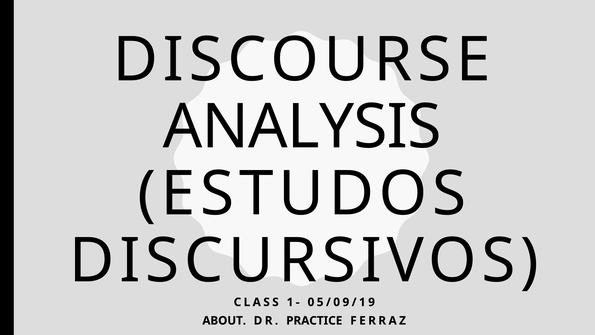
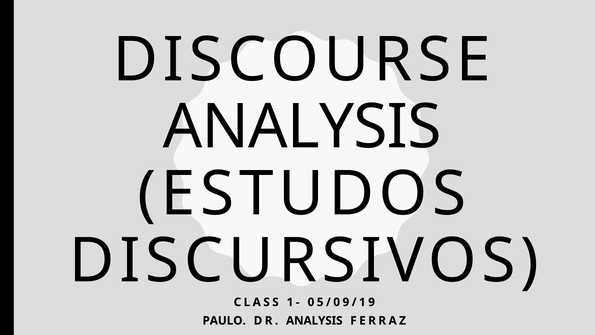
ABOUT: ABOUT -> PAULO (224, 320)
DR PRACTICE: PRACTICE -> ANALYSIS (314, 320)
